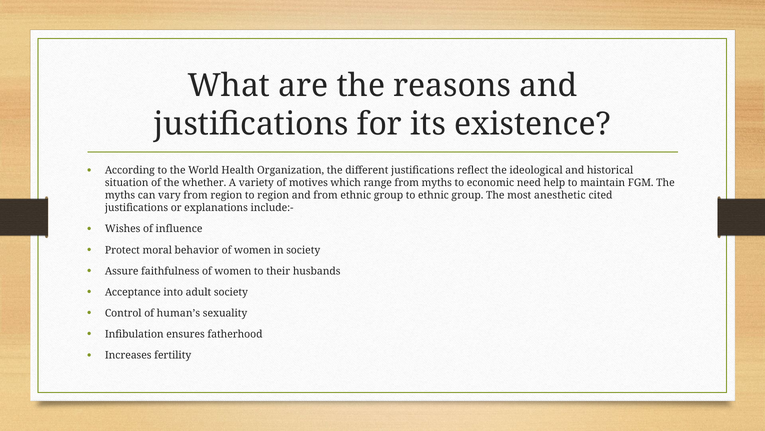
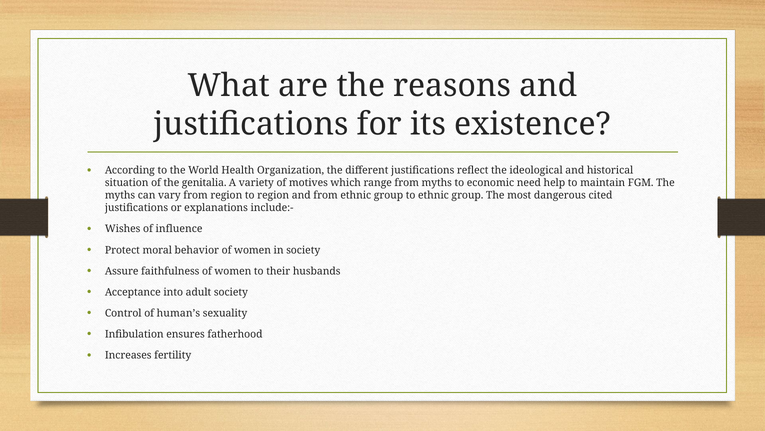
whether: whether -> genitalia (204, 183)
anesthetic: anesthetic -> dangerous (560, 195)
